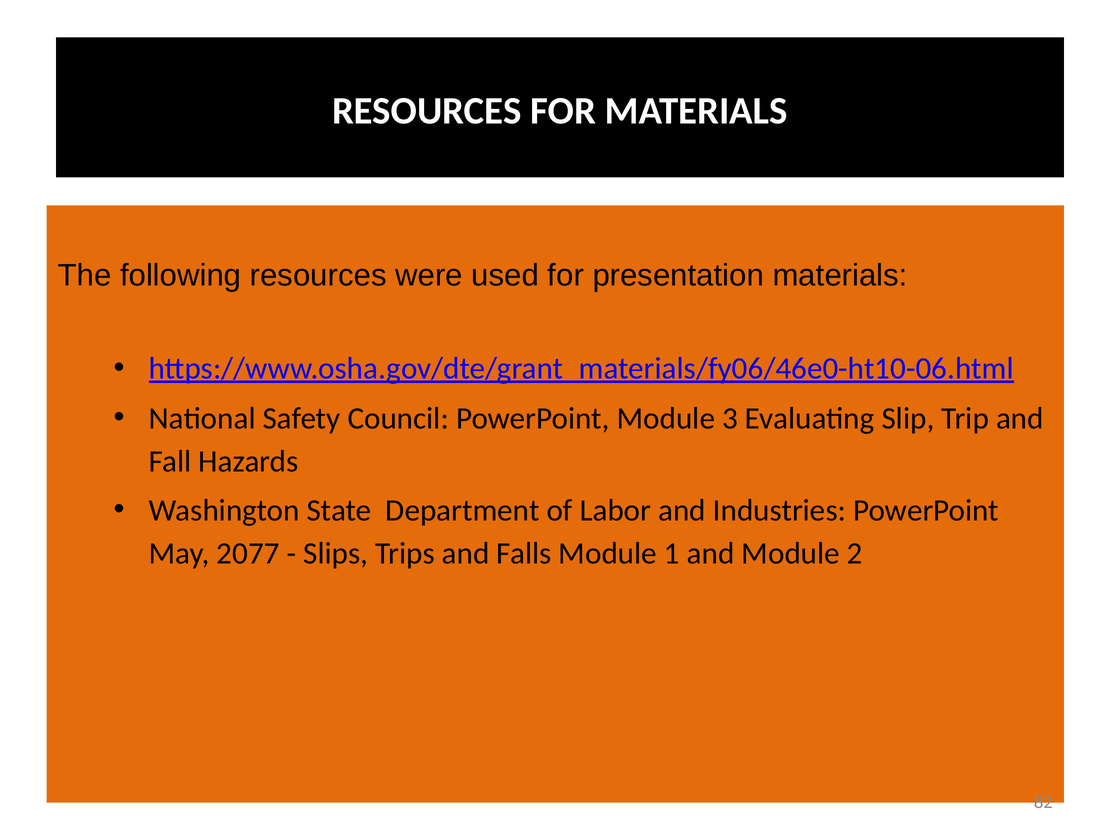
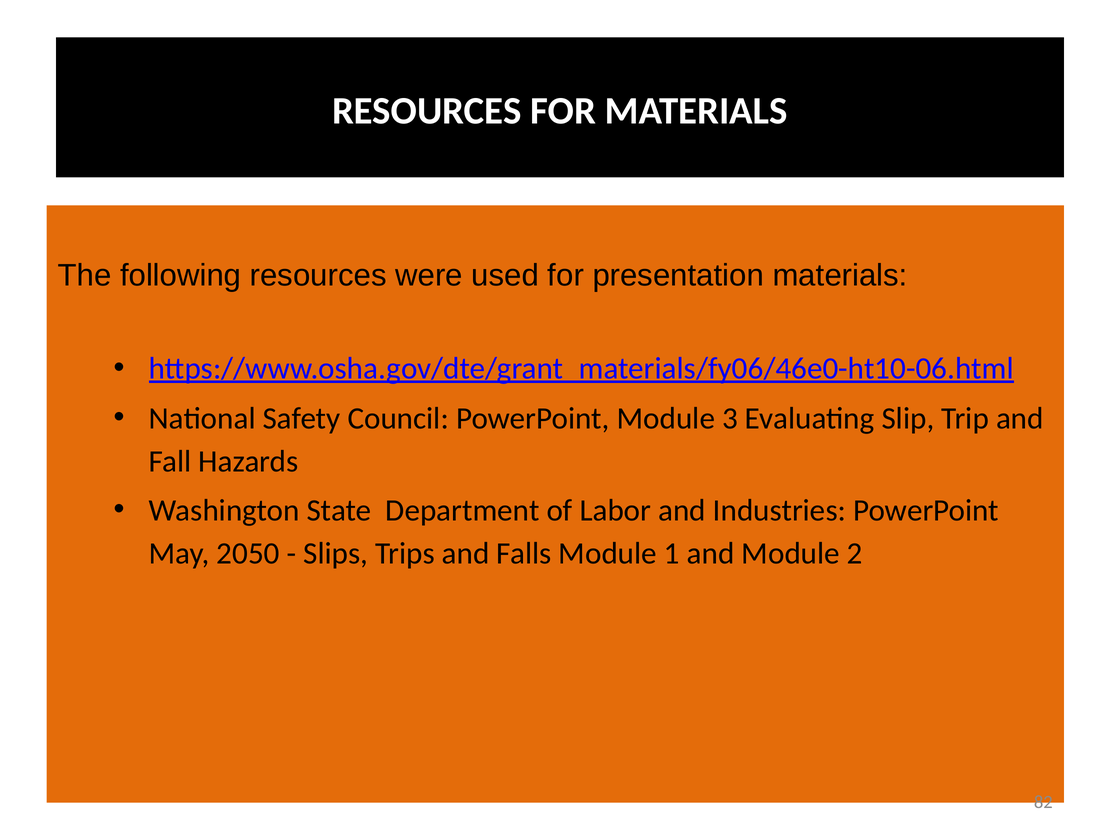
2077: 2077 -> 2050 (248, 553)
